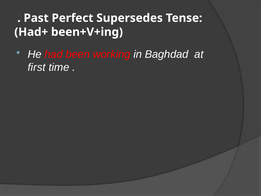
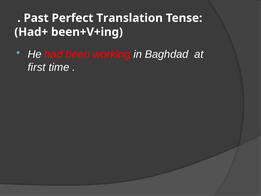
Supersedes: Supersedes -> Translation (130, 18)
